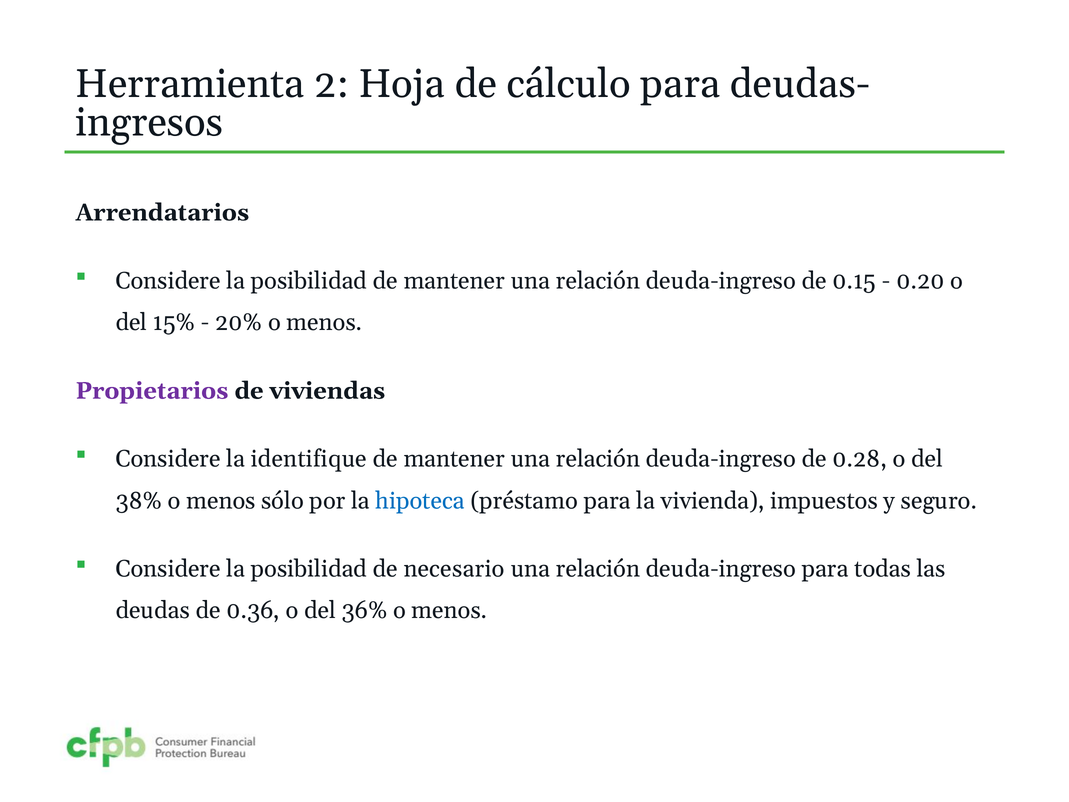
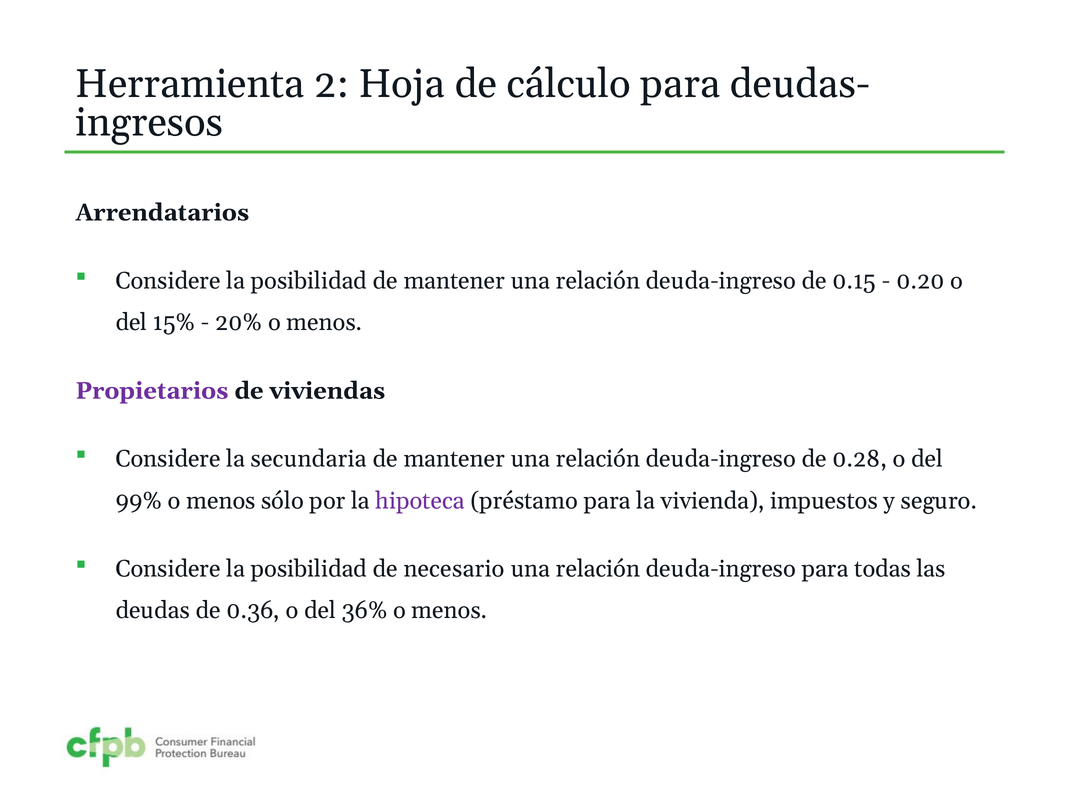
identifique: identifique -> secundaria (309, 459)
38%: 38% -> 99% (139, 501)
hipoteca colour: blue -> purple (420, 501)
